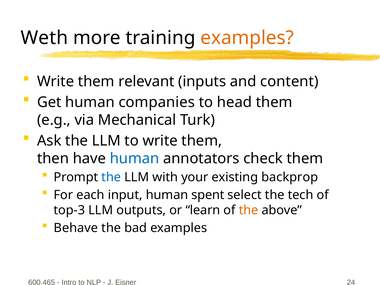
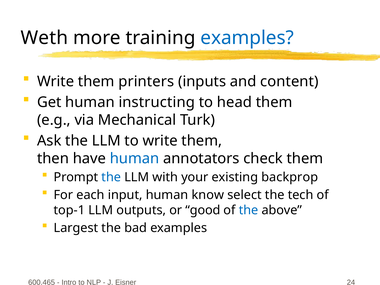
examples colour: orange -> blue (247, 38)
relevant: relevant -> printers (146, 81)
companies: companies -> instructing (157, 102)
spent: spent -> know (208, 195)
top-3: top-3 -> top-1 (69, 210)
learn: learn -> good (203, 210)
the colour: orange -> blue (249, 210)
Behave: Behave -> Largest (76, 228)
